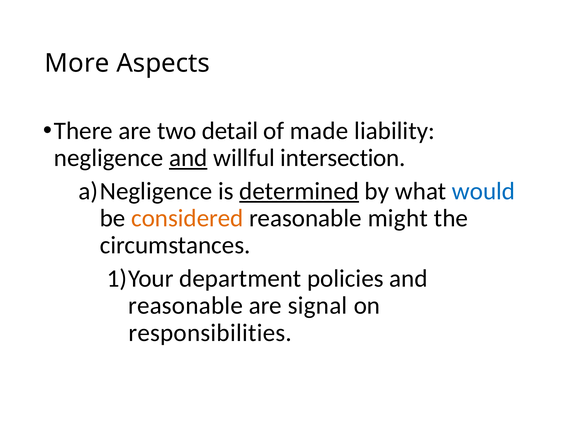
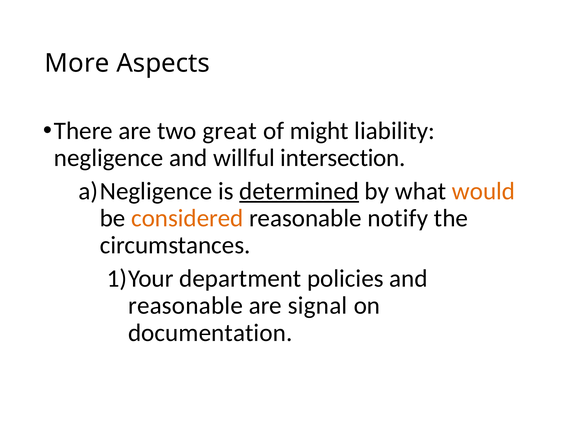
detail: detail -> great (230, 131)
made: made -> might (319, 131)
and underline: present -> none (188, 158)
would colour: blue -> orange (483, 191)
might: might -> notify (398, 218)
responsibilities: responsibilities -> documentation (210, 333)
